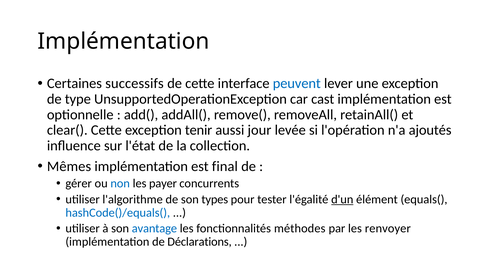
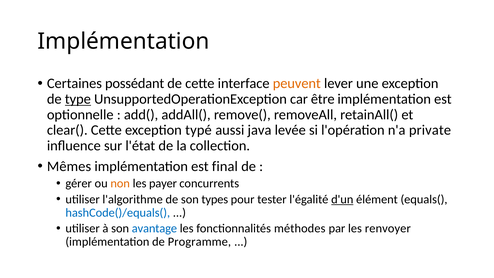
successifs: successifs -> possédant (135, 83)
peuvent colour: blue -> orange (297, 83)
type underline: none -> present (78, 99)
cast: cast -> être (323, 99)
tenir: tenir -> typé (198, 130)
jour: jour -> java (259, 130)
ajoutés: ajoutés -> private (430, 130)
non colour: blue -> orange (120, 183)
Déclarations: Déclarations -> Programme (199, 242)
